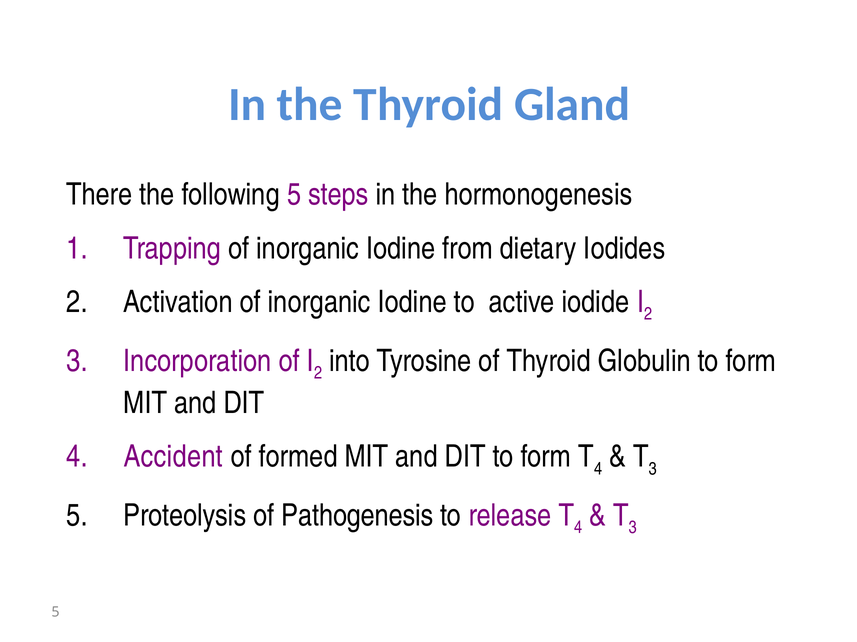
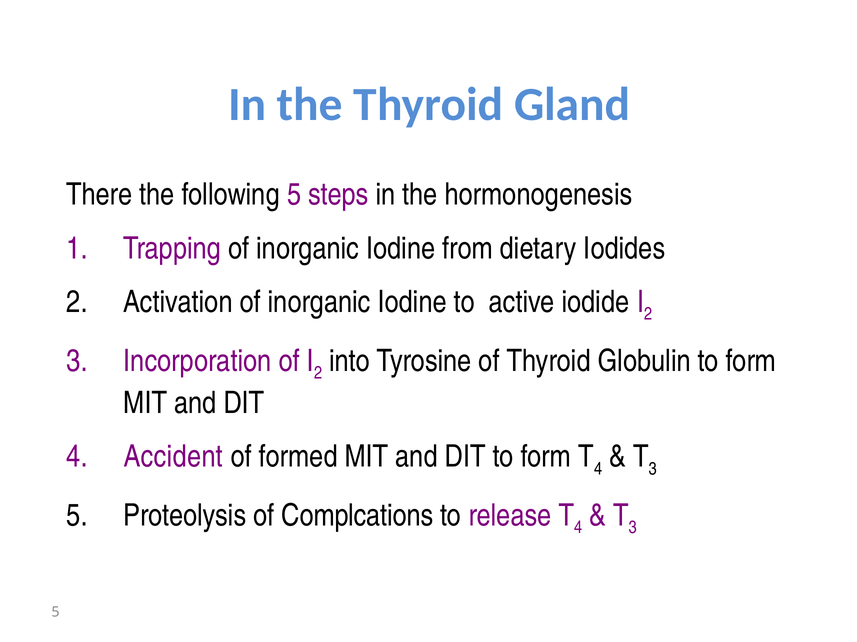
Pathogenesis: Pathogenesis -> Complcations (357, 516)
